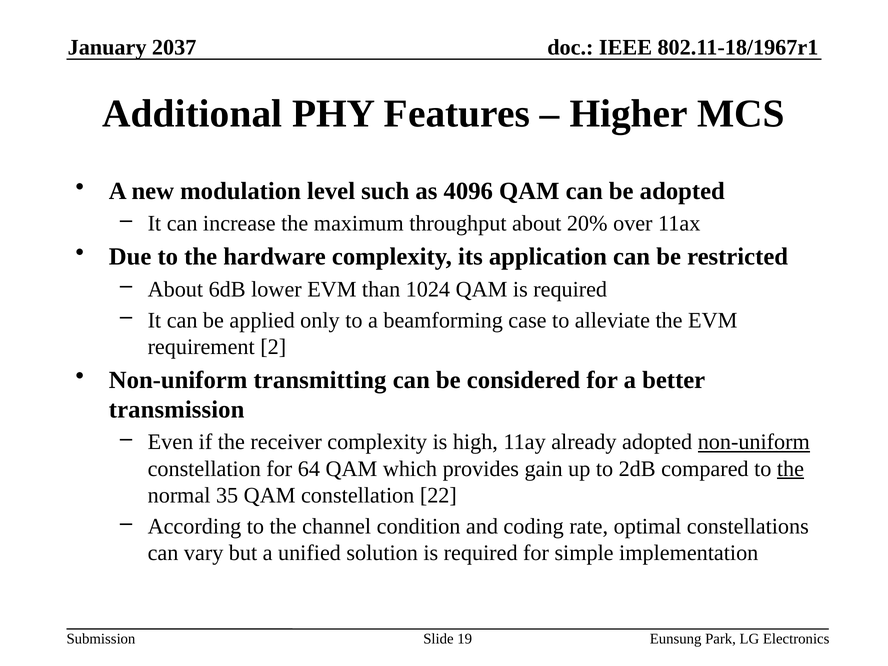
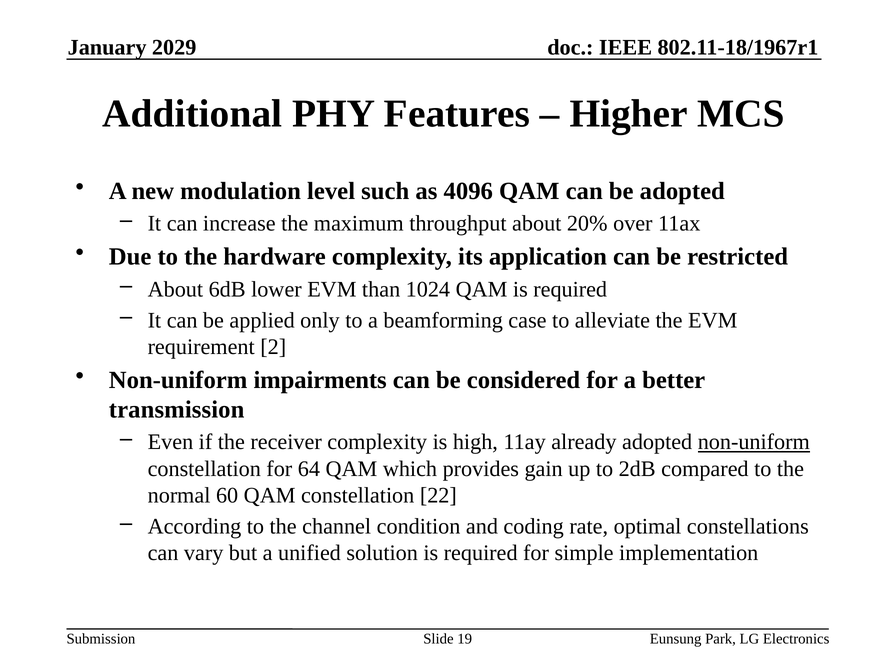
2037: 2037 -> 2029 (174, 47)
transmitting: transmitting -> impairments (320, 380)
the underline: present -> none (790, 469)
35: 35 -> 60 (227, 495)
